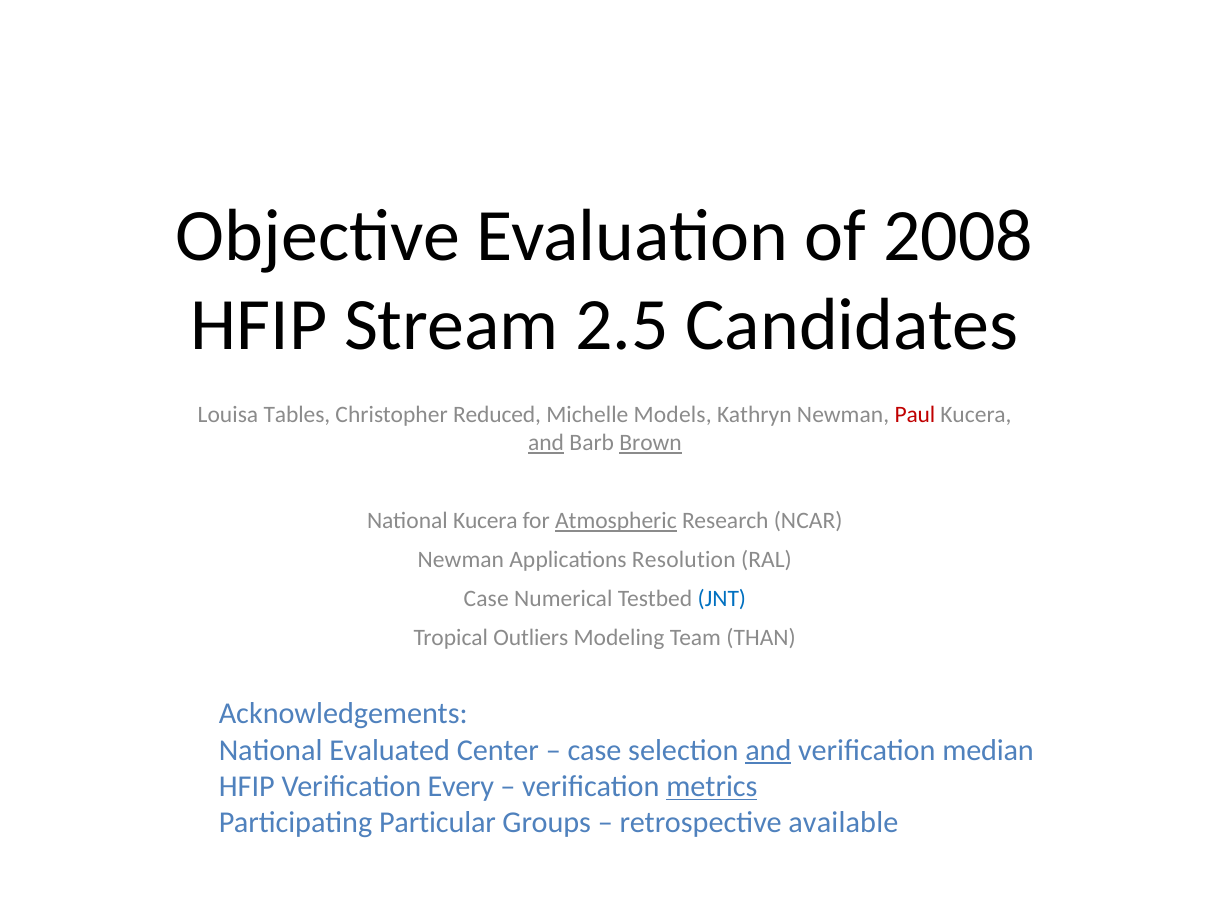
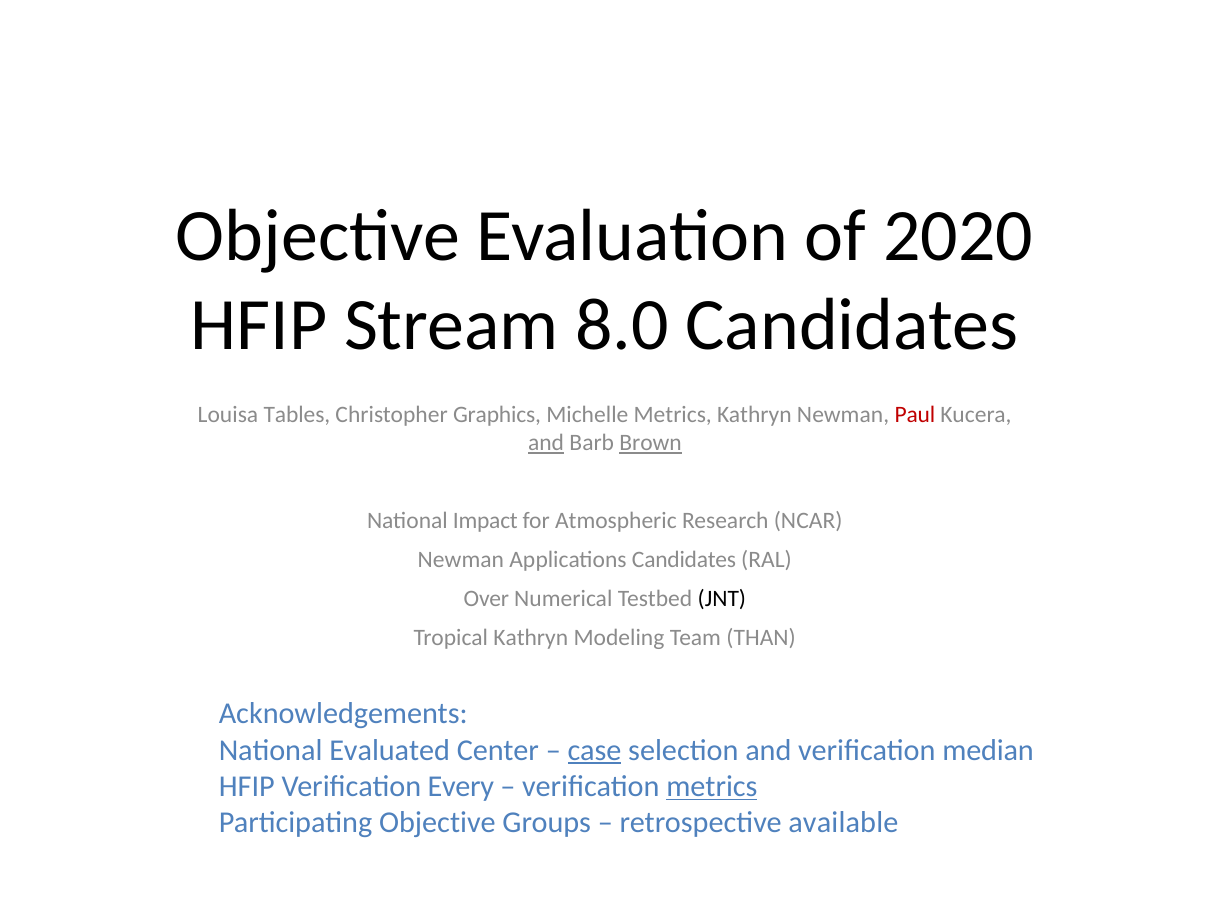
2008: 2008 -> 2020 (958, 237)
2.5: 2.5 -> 8.0 (622, 325)
Reduced: Reduced -> Graphics (497, 415)
Michelle Models: Models -> Metrics (673, 415)
National Kucera: Kucera -> Impact (485, 521)
Atmospheric underline: present -> none (616, 521)
Applications Resolution: Resolution -> Candidates (684, 560)
Case: Case -> Over (486, 599)
JNT colour: blue -> black (722, 599)
Tropical Outliers: Outliers -> Kathryn (531, 638)
case underline: none -> present (595, 751)
and underline: present -> none (768, 751)
Participating Particular: Particular -> Objective (437, 823)
